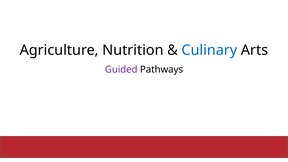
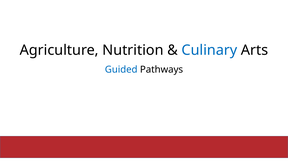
Guided colour: purple -> blue (121, 70)
